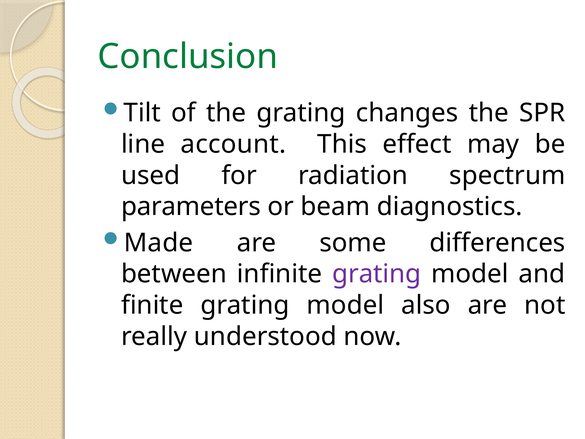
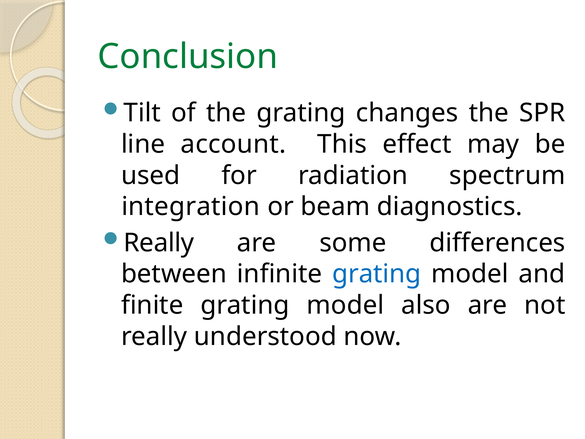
parameters: parameters -> integration (191, 207)
Made: Made -> Really (159, 243)
grating colour: purple -> blue (377, 274)
